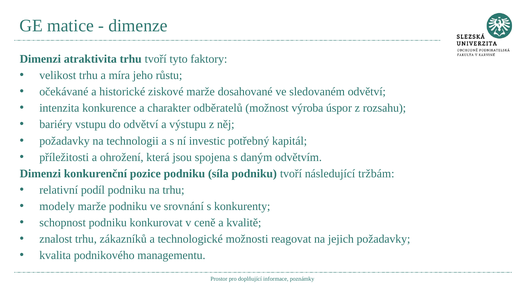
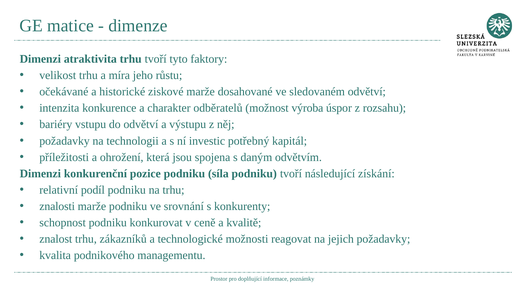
tržbám: tržbám -> získání (376, 173)
modely: modely -> znalosti (57, 206)
